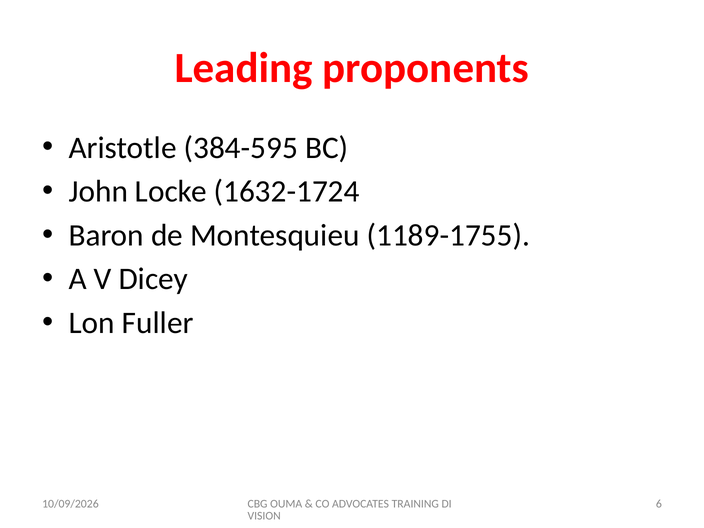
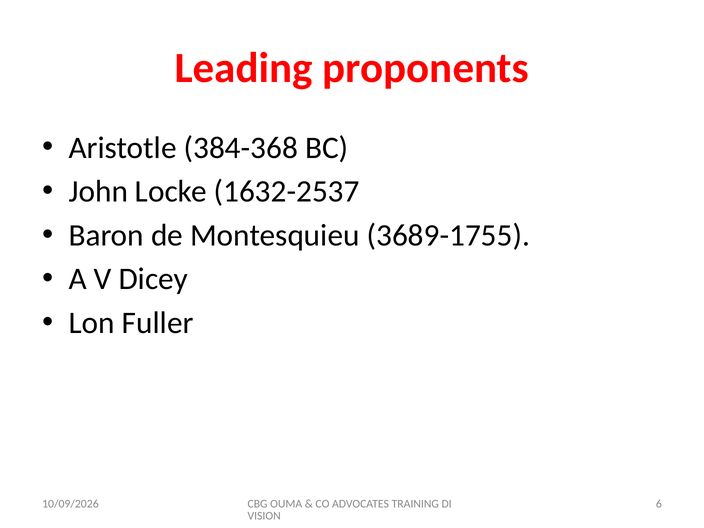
384-595: 384-595 -> 384-368 (241, 148)
1632-1724: 1632-1724 -> 1632-2537 (287, 192)
1189-1755: 1189-1755 -> 3689-1755 (448, 235)
